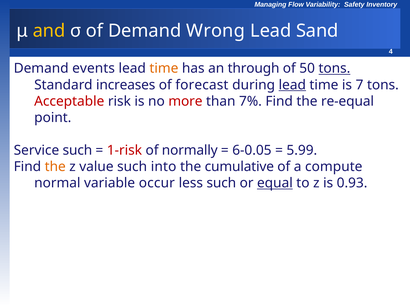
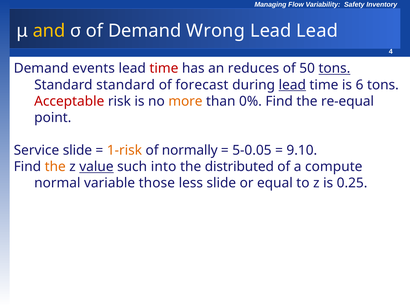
Lead Sand: Sand -> Lead (317, 31)
time colour: orange -> red (164, 69)
through: through -> reduces (253, 69)
Standard increases: increases -> standard (126, 85)
7: 7 -> 6 (360, 85)
more colour: red -> orange (185, 101)
7%: 7% -> 0% (250, 101)
Service such: such -> slide (77, 151)
1-risk colour: red -> orange (124, 151)
6-0.05: 6-0.05 -> 5-0.05 (252, 151)
5.99: 5.99 -> 9.10 (302, 151)
value underline: none -> present (96, 167)
cumulative: cumulative -> distributed (239, 167)
occur: occur -> those (157, 183)
less such: such -> slide (221, 183)
equal underline: present -> none (275, 183)
0.93: 0.93 -> 0.25 (352, 183)
